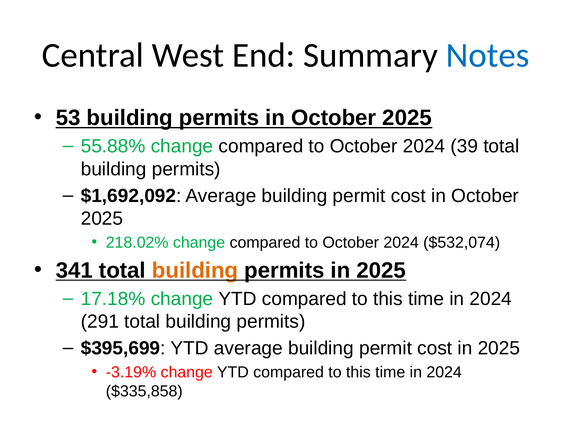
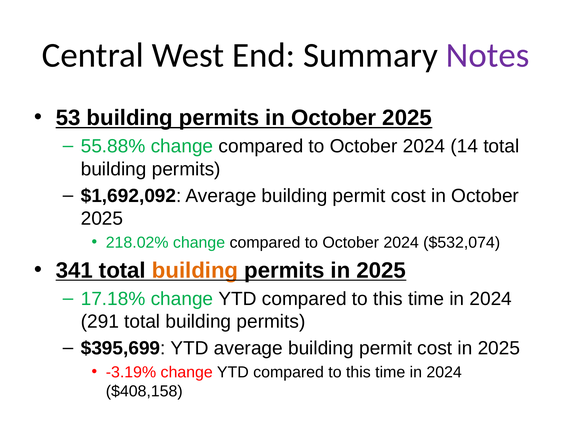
Notes colour: blue -> purple (488, 55)
39: 39 -> 14 (464, 146)
$335,858: $335,858 -> $408,158 (144, 391)
